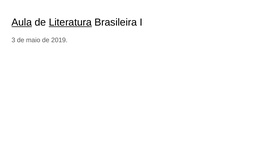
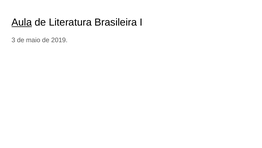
Literatura underline: present -> none (70, 22)
